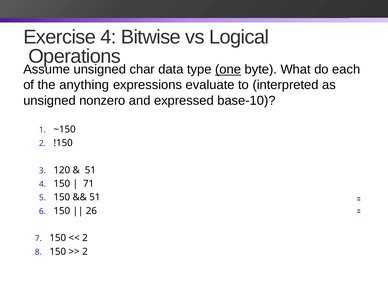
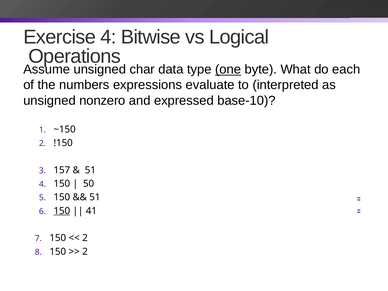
anything: anything -> numbers (84, 85)
120: 120 -> 157 (62, 170)
71: 71 -> 50 (89, 184)
150 underline: none -> present (62, 211)
26: 26 -> 41 (91, 211)
